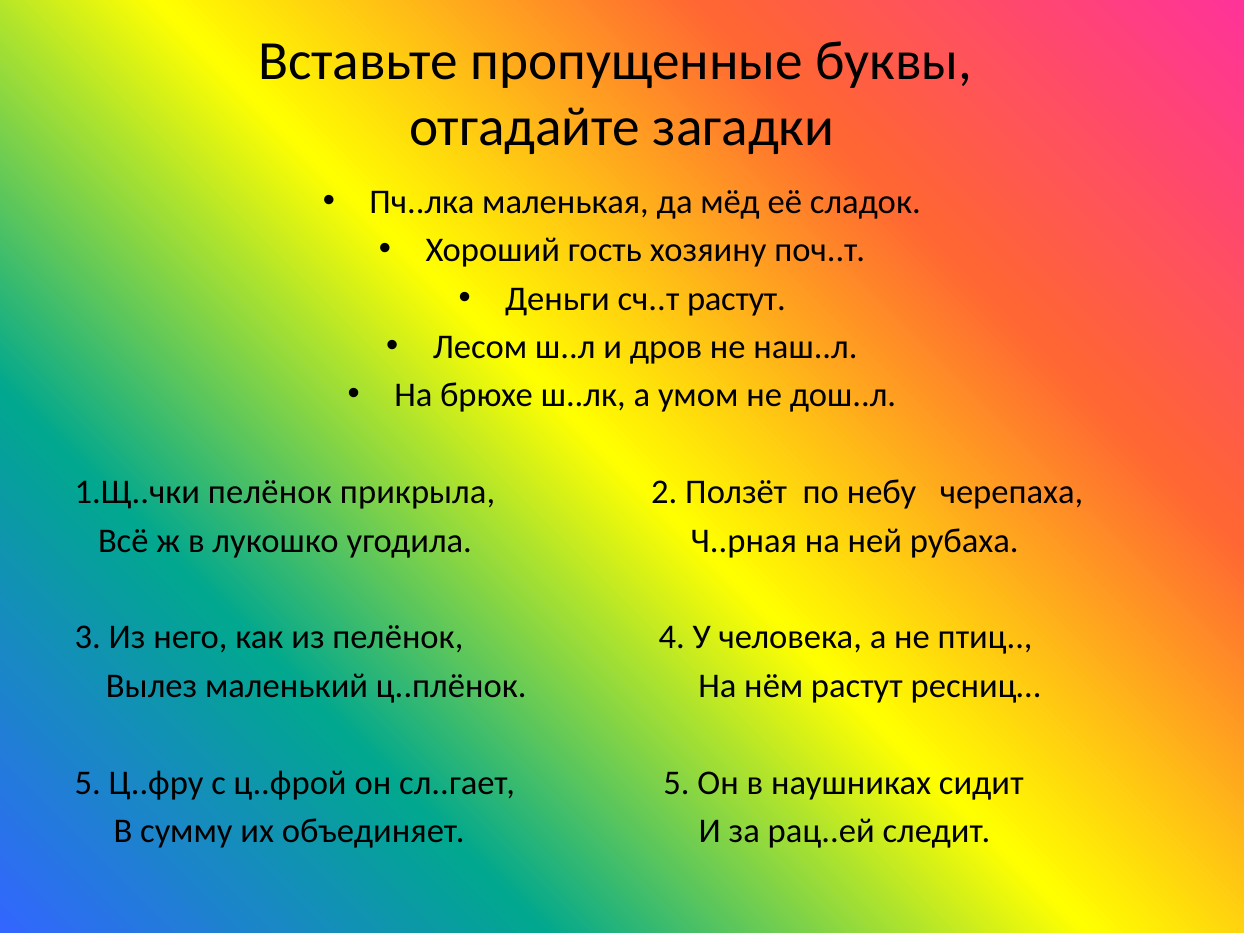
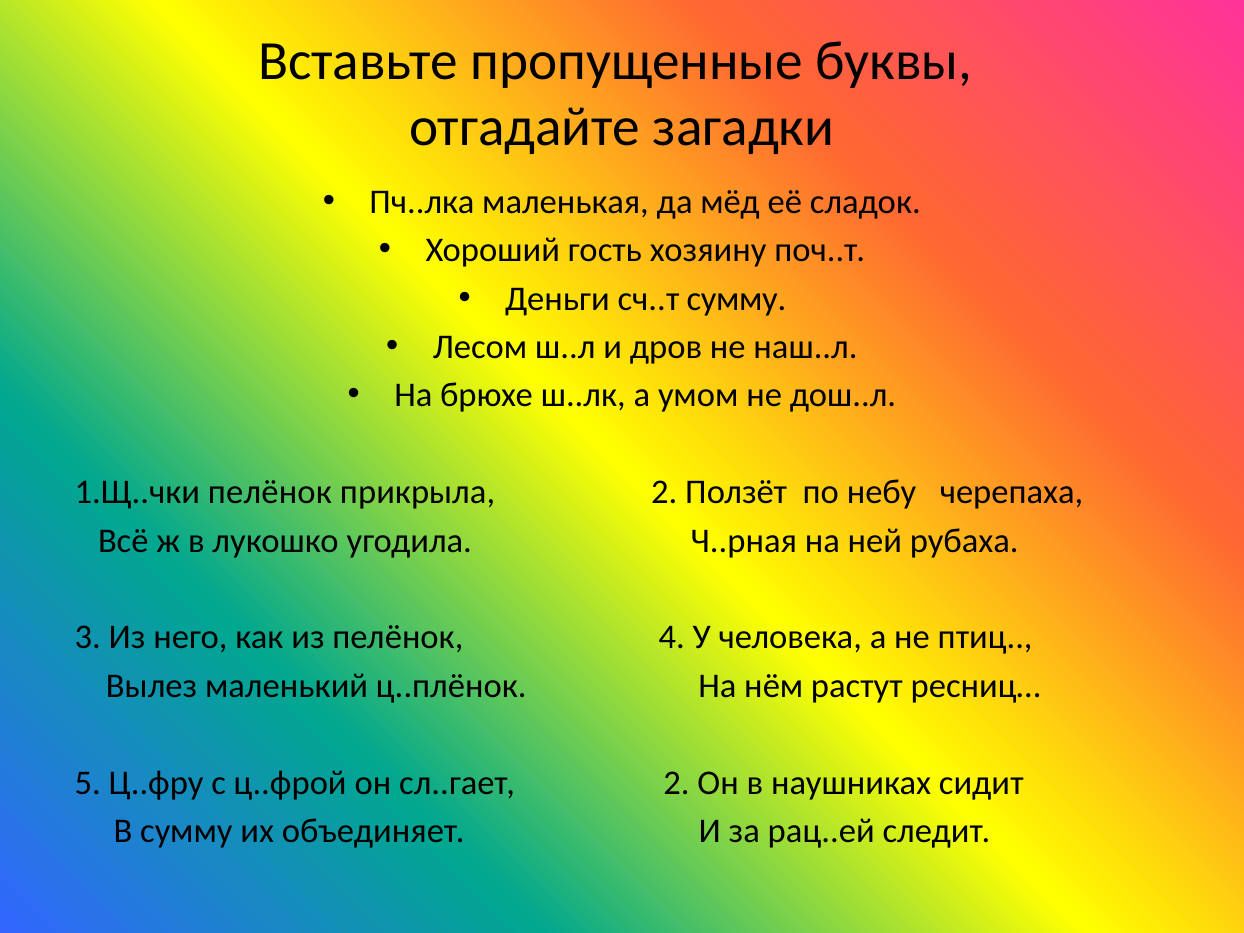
сч..т растут: растут -> сумму (736, 299)
сл..гает 5: 5 -> 2 (676, 783)
